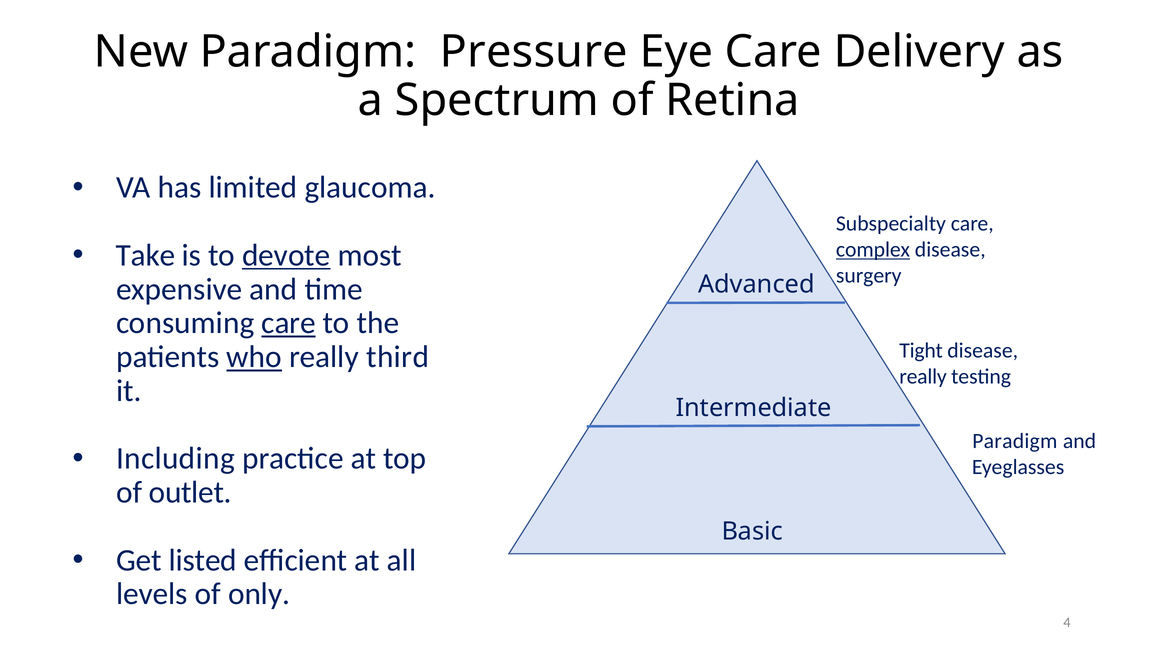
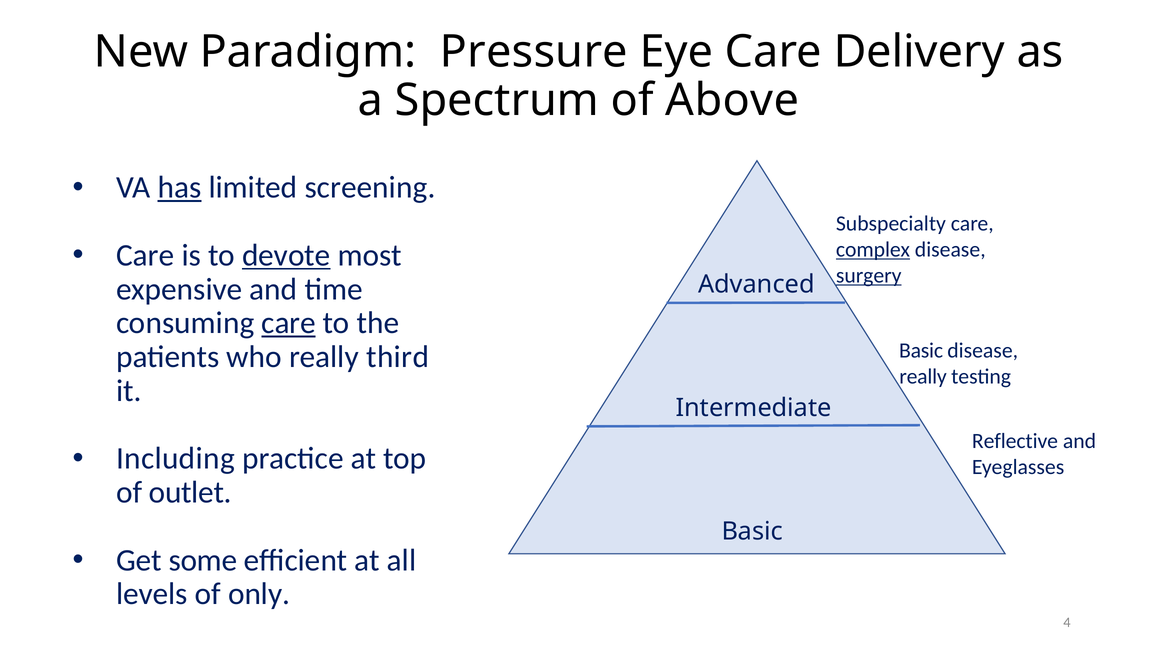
Retina: Retina -> Above (732, 100)
has underline: none -> present (180, 188)
glaucoma: glaucoma -> screening (370, 188)
Take: Take -> Care (145, 255)
surgery underline: none -> present (869, 276)
Tight: Tight -> Basic (921, 351)
who underline: present -> none (254, 357)
Paradigm: Paradigm -> Reflective (1015, 441)
listed: listed -> some (203, 560)
